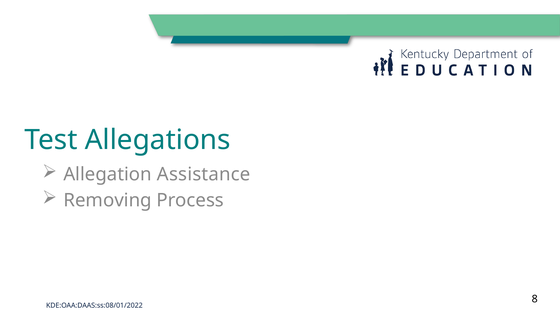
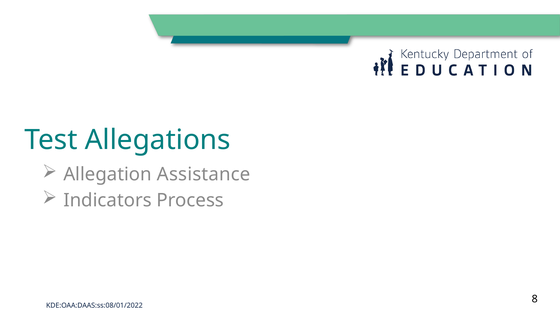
Removing: Removing -> Indicators (108, 200)
